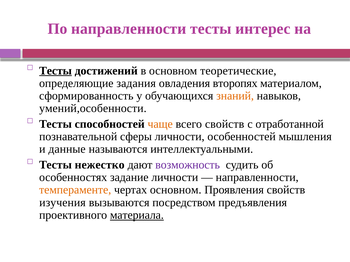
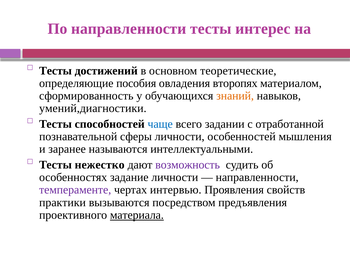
Тесты underline: present -> none (55, 71)
задания: задания -> пособия (136, 83)
умений,особенности: умений,особенности -> умений,диагностики (93, 109)
чаще colour: orange -> blue (160, 124)
всего свойств: свойств -> задании (225, 124)
данные: данные -> заранее (67, 149)
темпераменте colour: orange -> purple (75, 190)
чертах основном: основном -> интервью (176, 190)
изучения: изучения -> практики (62, 203)
